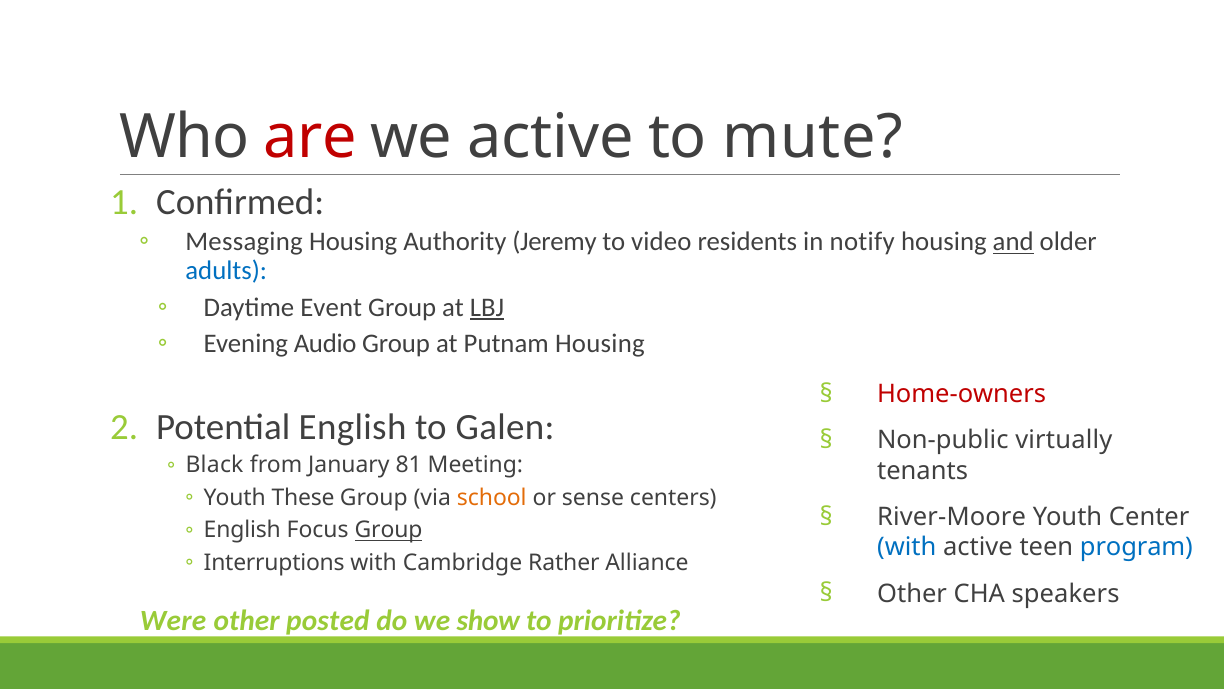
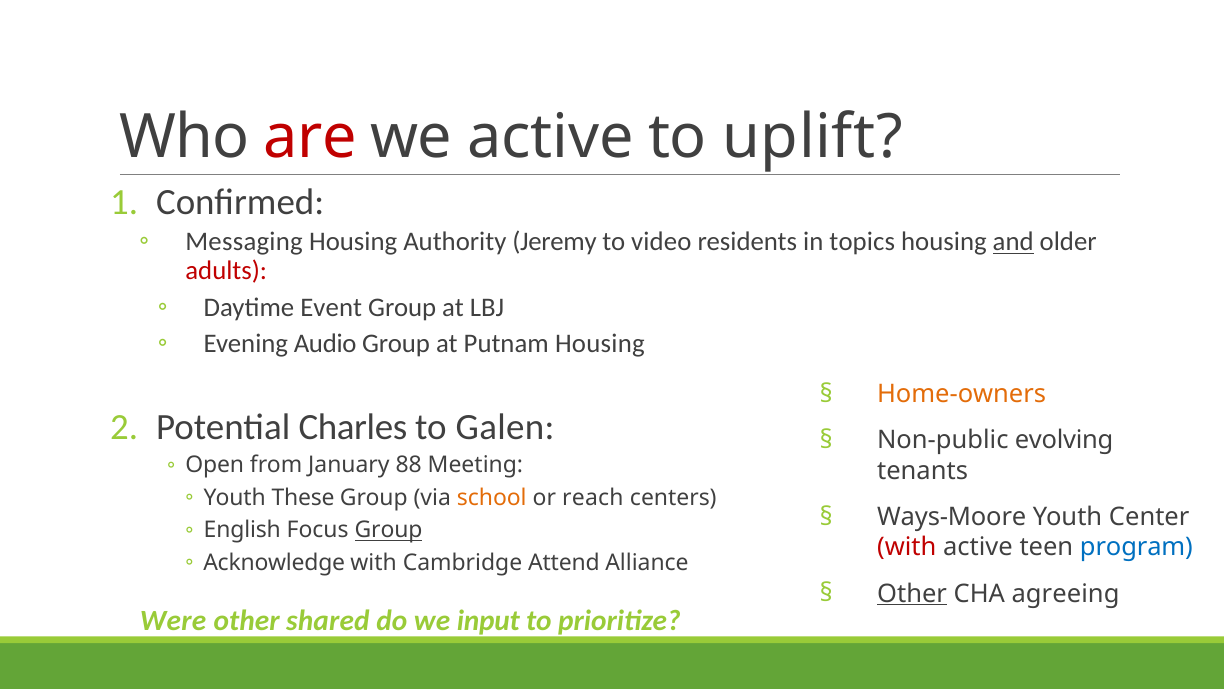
mute: mute -> uplift (813, 137)
notify: notify -> topics (862, 242)
adults colour: blue -> red (226, 271)
LBJ underline: present -> none (487, 307)
Home-owners colour: red -> orange (962, 394)
Potential English: English -> Charles (353, 427)
virtually: virtually -> evolving (1064, 440)
Black: Black -> Open (215, 465)
81: 81 -> 88 (409, 465)
sense: sense -> reach (593, 498)
River-Moore: River-Moore -> Ways-Moore (952, 517)
with colour: blue -> red (907, 547)
Interruptions: Interruptions -> Acknowledge (274, 562)
Rather: Rather -> Attend (564, 562)
Other underline: none -> present (912, 593)
speakers: speakers -> agreeing (1066, 593)
posted: posted -> shared (328, 620)
show: show -> input (488, 620)
